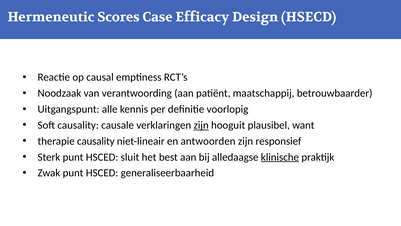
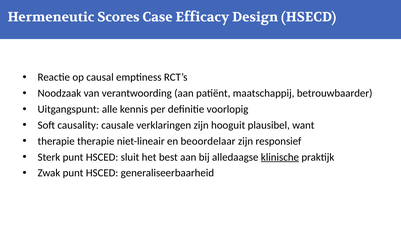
zijn underline: present -> none (201, 125)
therapie causality: causality -> therapie (96, 141)
antwoorden: antwoorden -> beoordelaar (208, 141)
